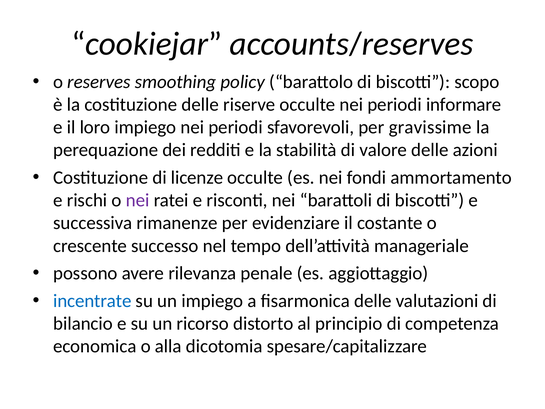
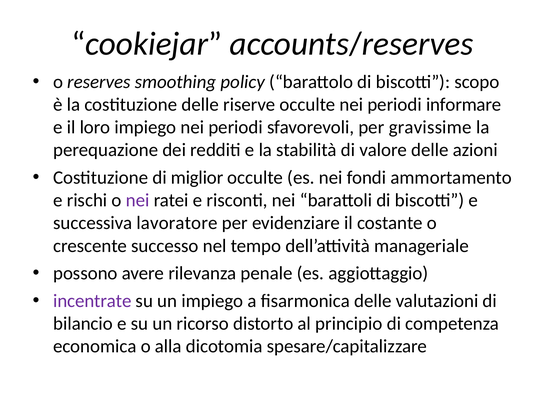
licenze: licenze -> miglior (197, 178)
rimanenze: rimanenze -> lavoratore (177, 223)
incentrate colour: blue -> purple (92, 301)
